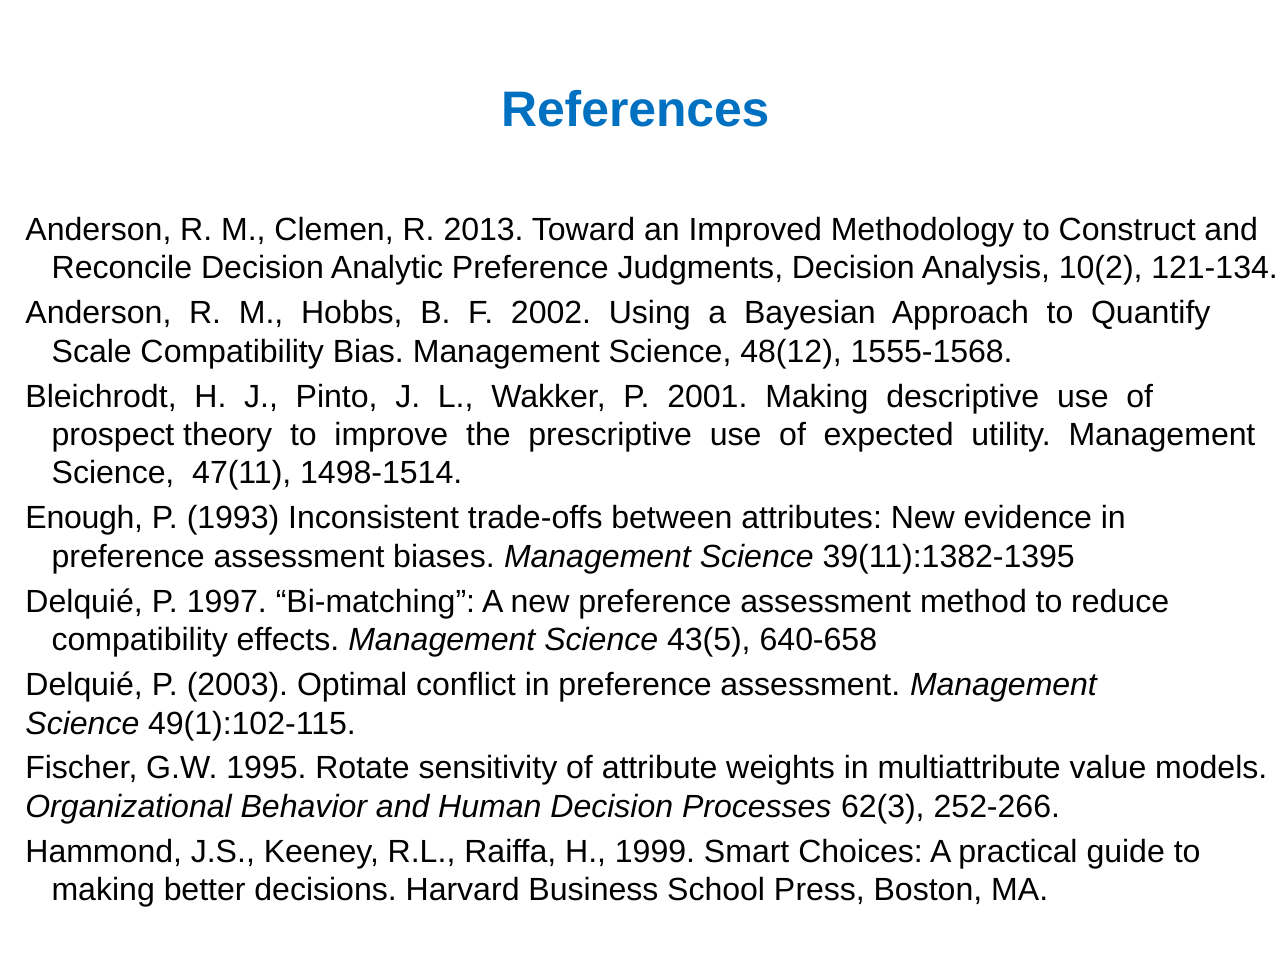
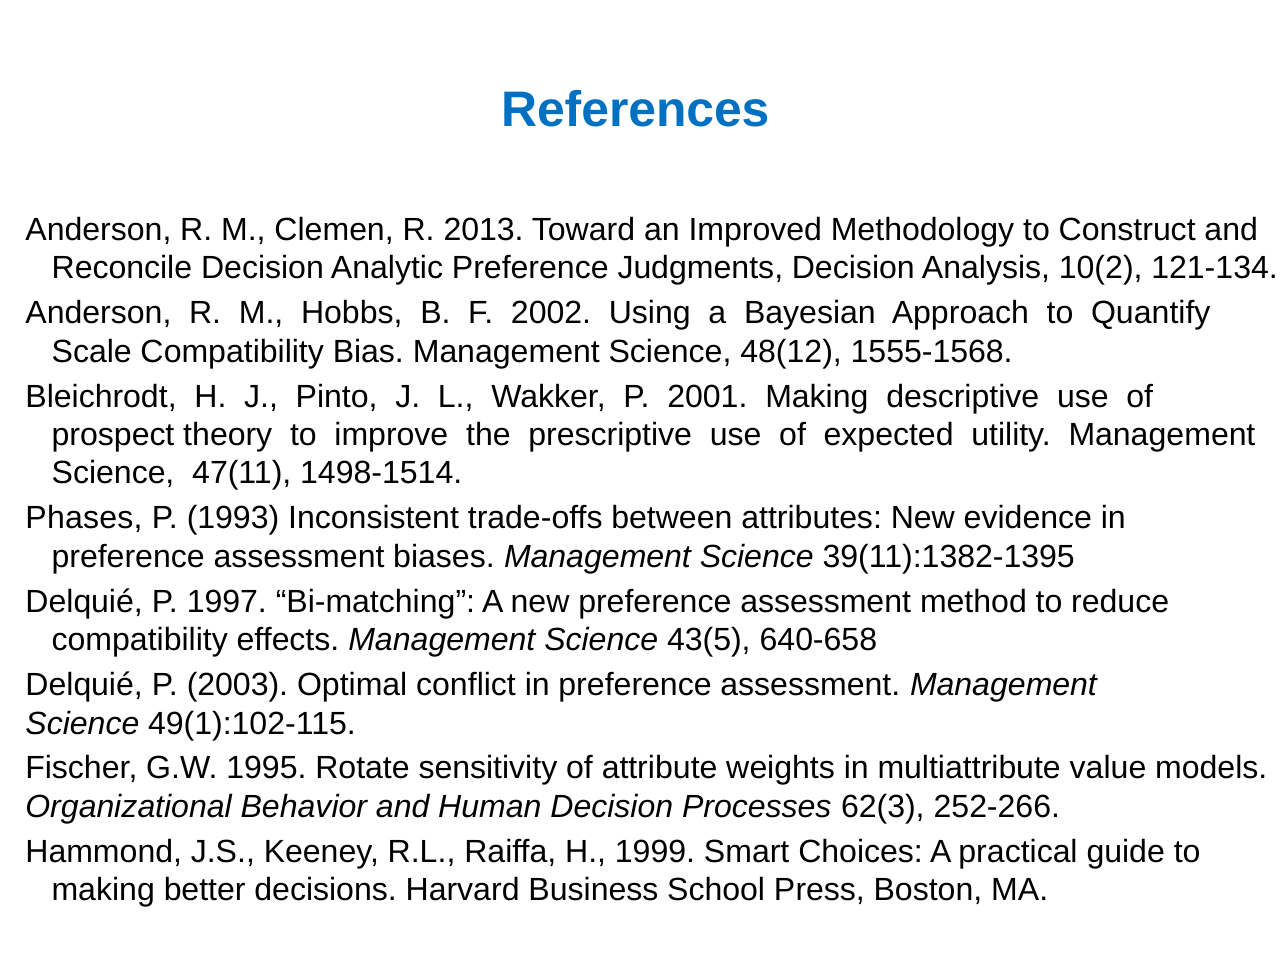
Enough: Enough -> Phases (84, 518)
